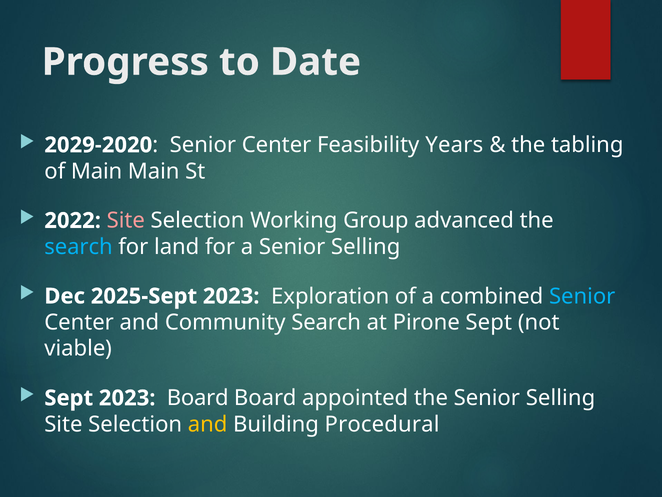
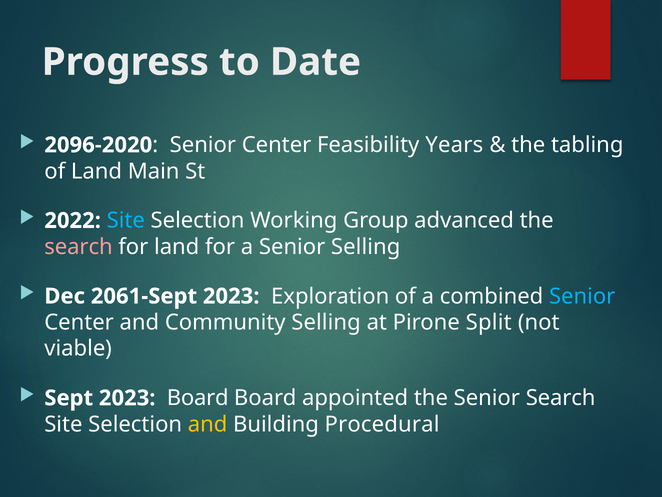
2029-2020: 2029-2020 -> 2096-2020 (98, 145)
of Main: Main -> Land (96, 171)
Site colour: pink -> light blue (126, 220)
search colour: light blue -> pink (79, 247)
2025-Sept: 2025-Sept -> 2061-Sept (144, 296)
Community Search: Search -> Selling (326, 322)
Pirone Sept: Sept -> Split (489, 322)
the Senior Selling: Selling -> Search (561, 398)
